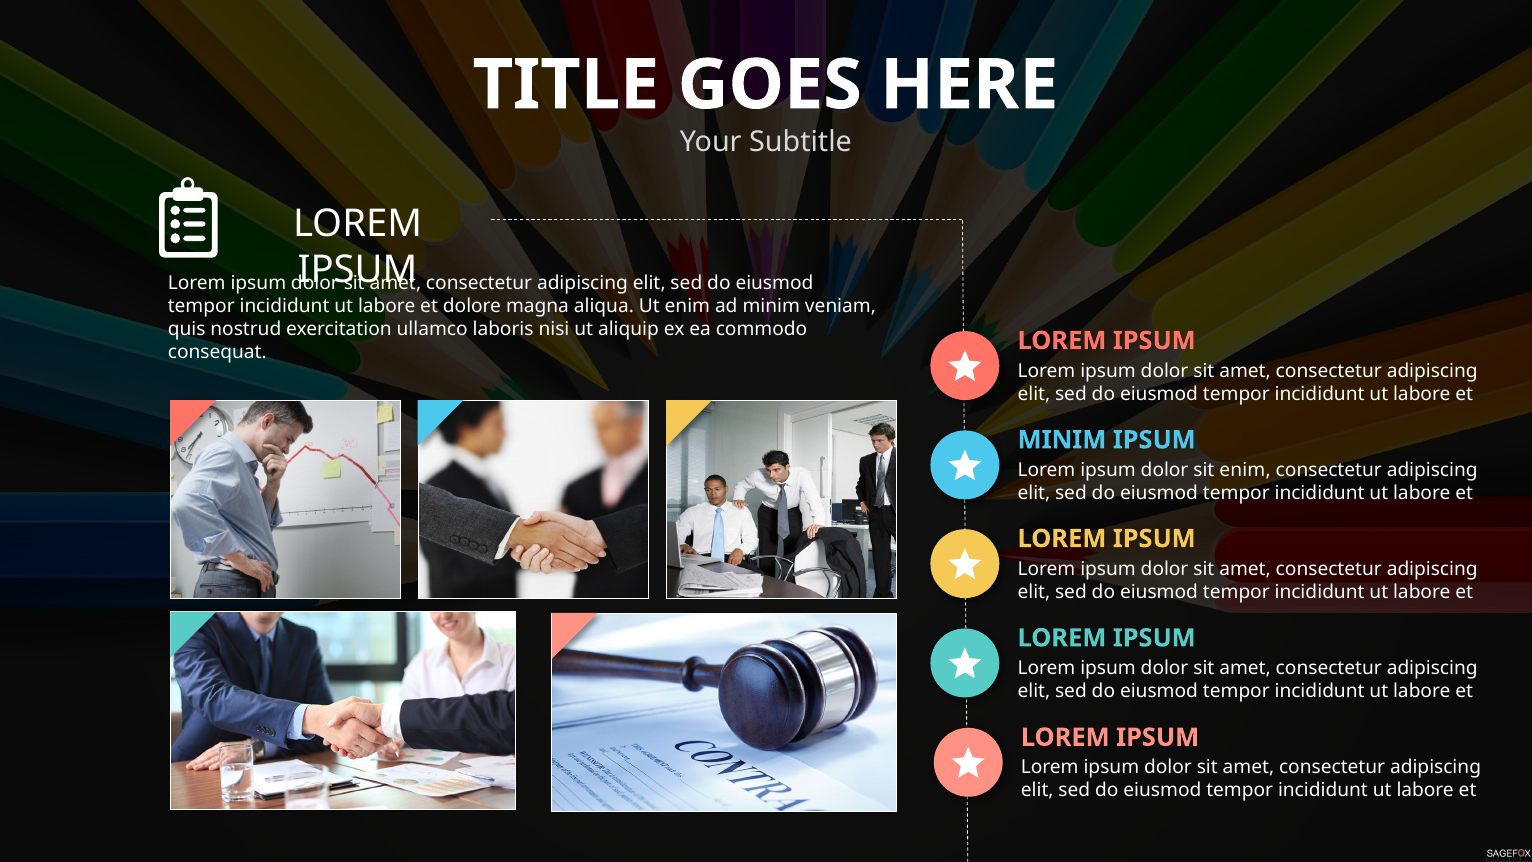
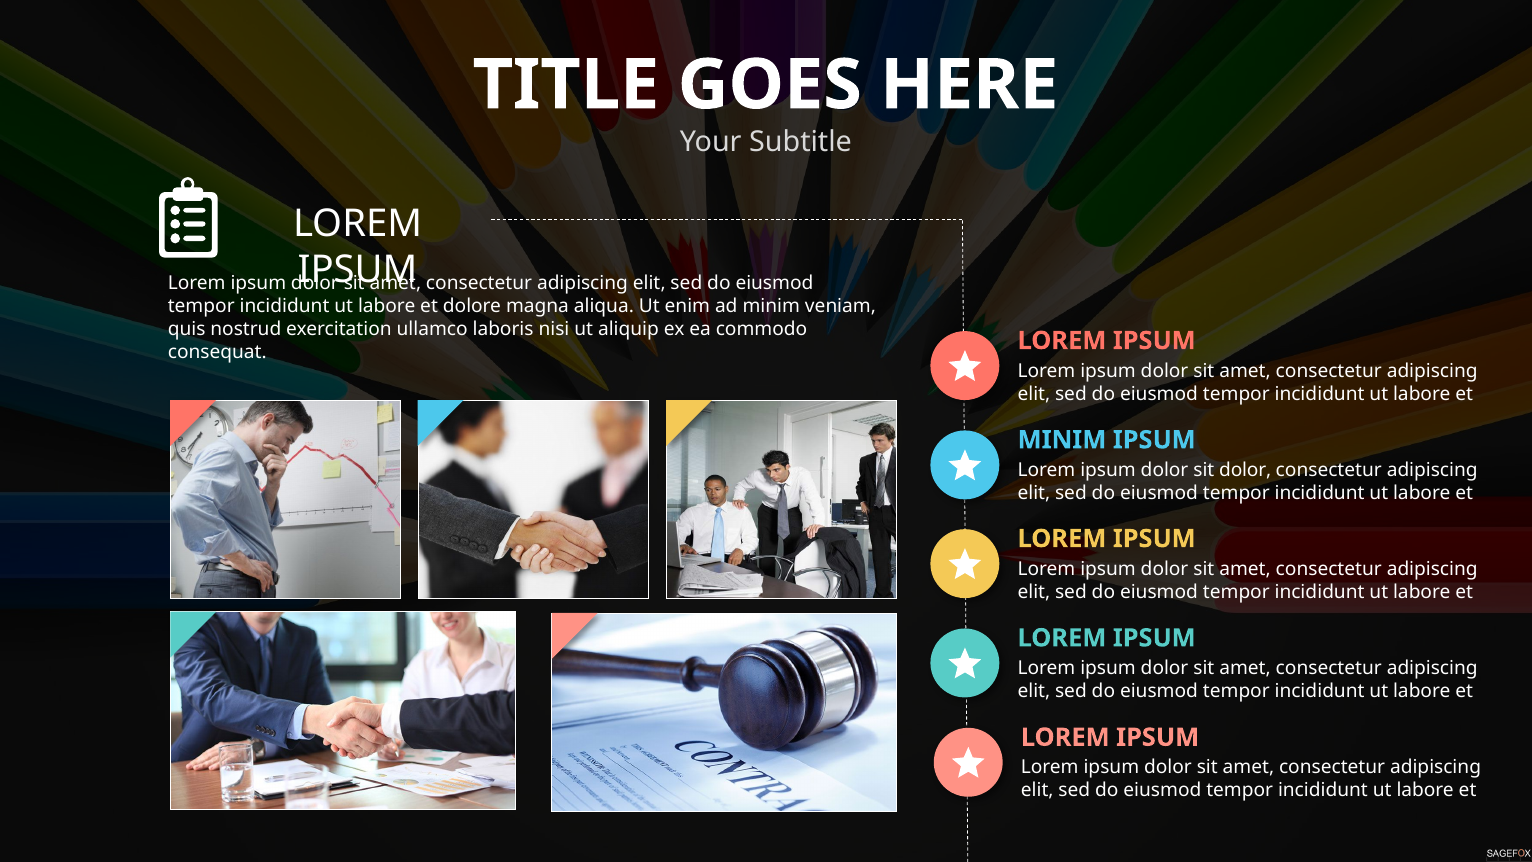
sit enim: enim -> dolor (1245, 470)
